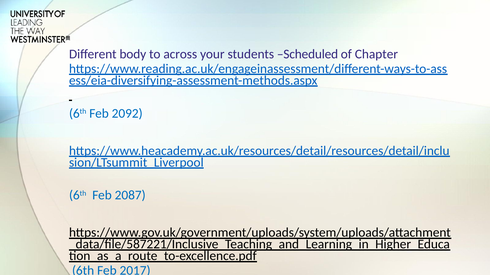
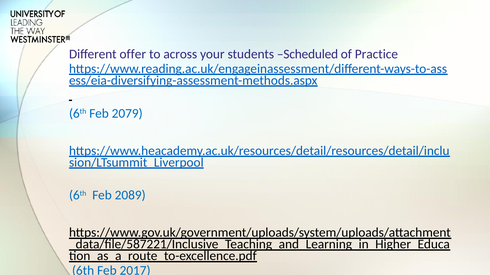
body: body -> offer (133, 54)
Chapter: Chapter -> Practice (376, 54)
2092: 2092 -> 2079 (127, 114)
2087: 2087 -> 2089 (130, 196)
